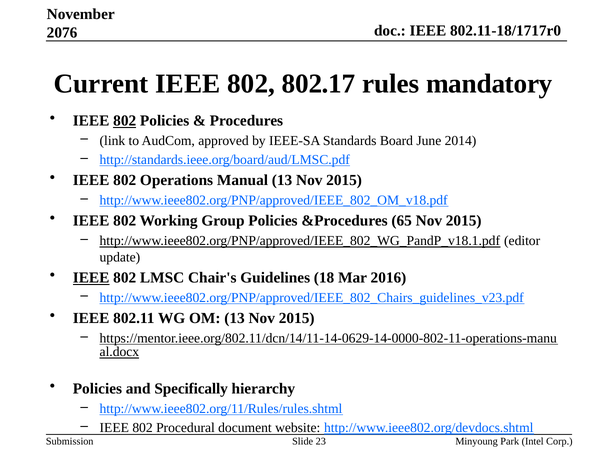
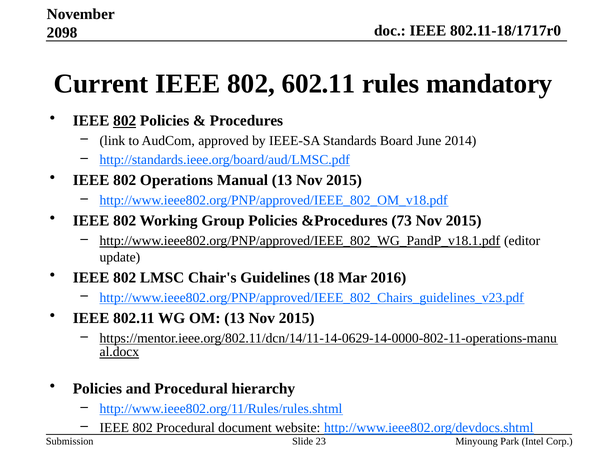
2076: 2076 -> 2098 (62, 33)
802.17: 802.17 -> 602.11 (319, 84)
65: 65 -> 73 (402, 221)
IEEE underline: present -> none (91, 278)
and Specifically: Specifically -> Procedural (191, 389)
